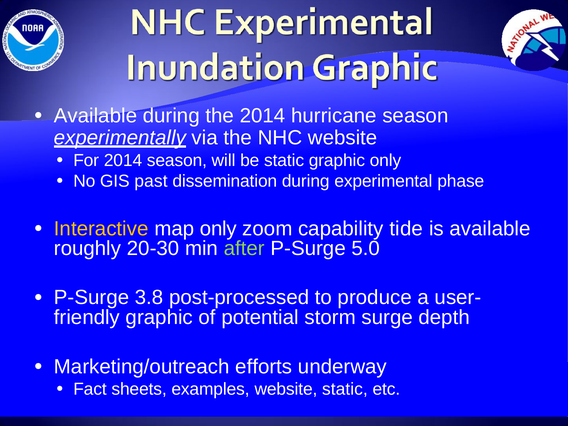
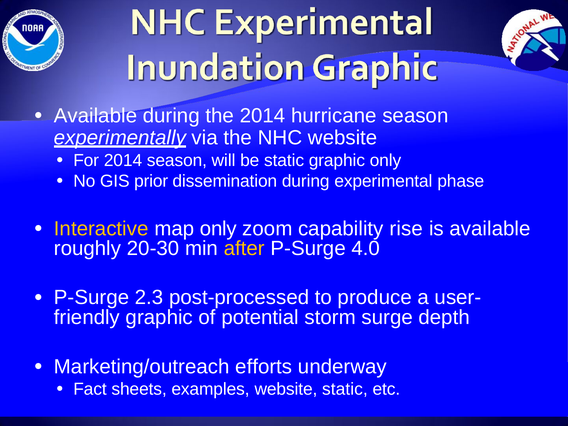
past: past -> prior (151, 181)
tide: tide -> rise (406, 229)
after colour: light green -> yellow (244, 248)
5.0: 5.0 -> 4.0 (366, 248)
3.8: 3.8 -> 2.3 (149, 298)
